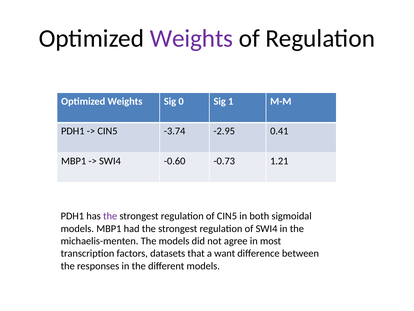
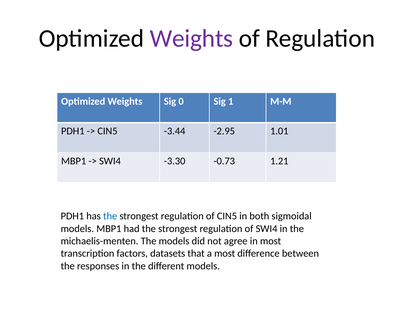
-3.74: -3.74 -> -3.44 (175, 131)
0.41: 0.41 -> 1.01 (279, 131)
-0.60: -0.60 -> -3.30 (175, 161)
the colour: purple -> blue (110, 216)
a want: want -> most (225, 253)
